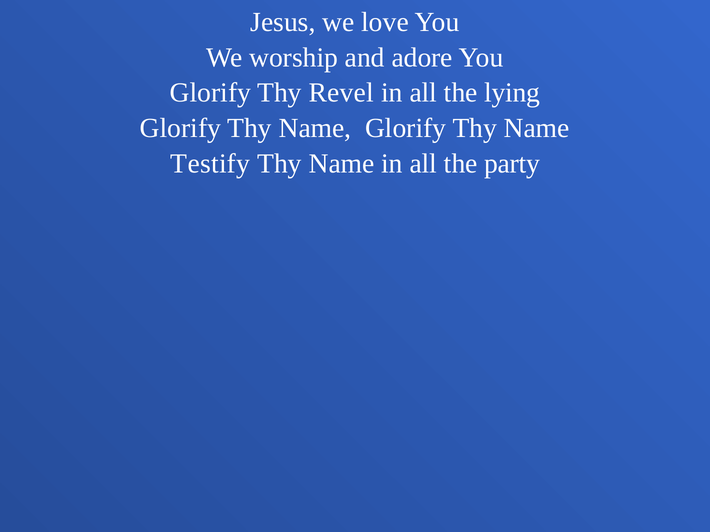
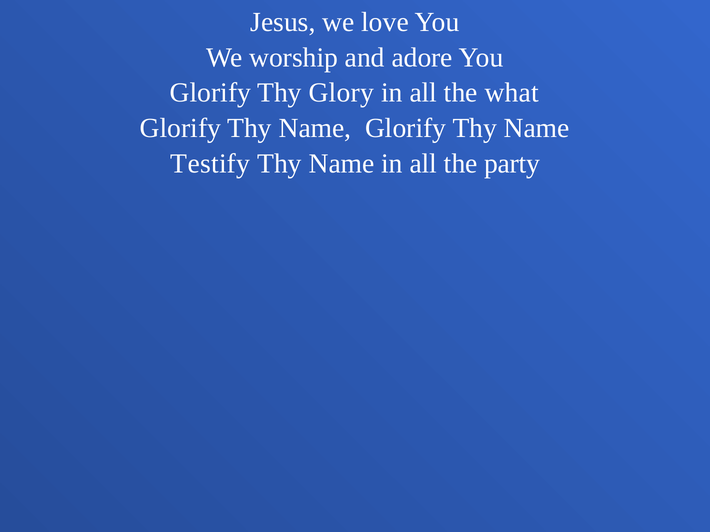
Revel: Revel -> Glory (341, 93)
lying: lying -> what (512, 93)
